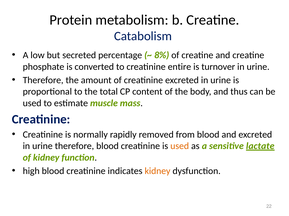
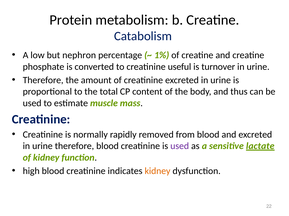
secreted: secreted -> nephron (79, 55)
8%: 8% -> 1% (162, 55)
entire: entire -> useful (179, 67)
used colour: orange -> purple (180, 147)
